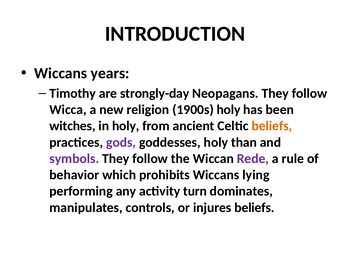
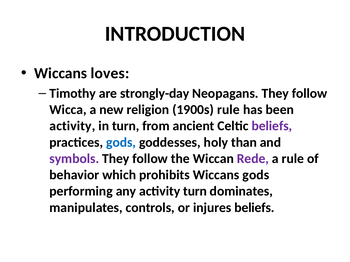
years: years -> loves (110, 73)
1900s holy: holy -> rule (228, 110)
witches: witches -> activity (72, 126)
in holy: holy -> turn (126, 126)
beliefs colour: orange -> purple (272, 126)
gods colour: purple -> blue (121, 143)
Wiccans lying: lying -> gods (256, 175)
